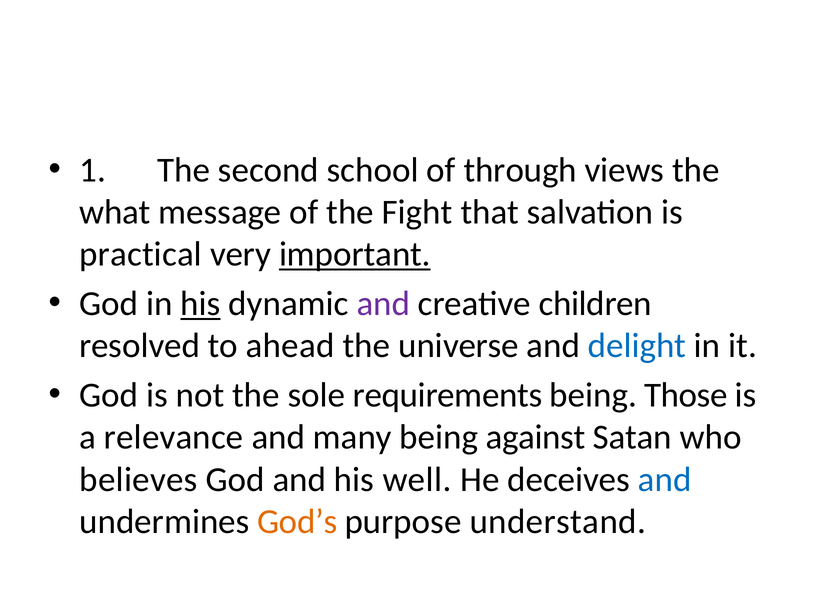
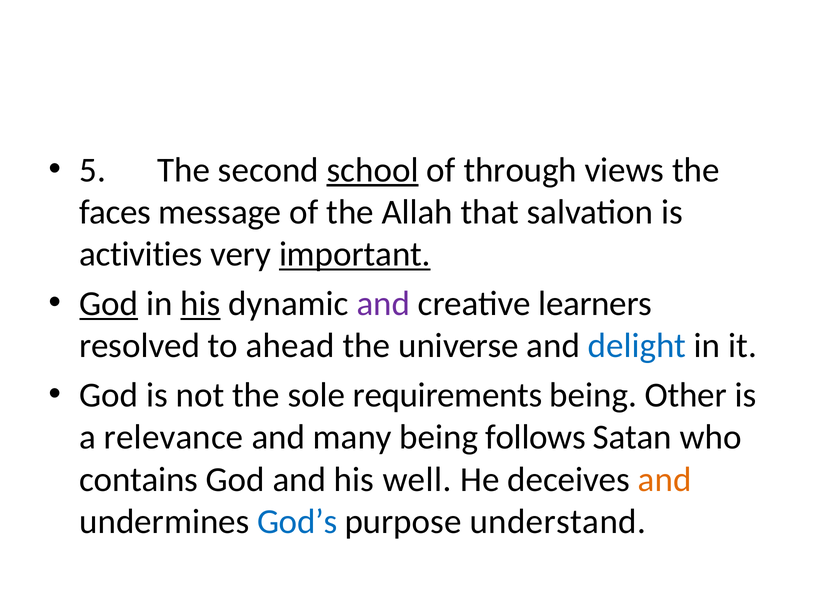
1: 1 -> 5 (93, 170)
school underline: none -> present (373, 170)
what: what -> faces (115, 212)
Fight: Fight -> Allah (417, 212)
practical: practical -> activities (141, 254)
God underline: none -> present (109, 303)
children: children -> learners (595, 303)
Those: Those -> Other (686, 395)
against: against -> follows (536, 437)
believes: believes -> contains (139, 479)
and colour: blue -> orange (665, 479)
God’s colour: orange -> blue (297, 521)
